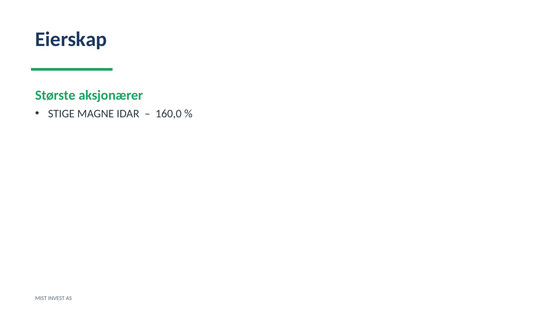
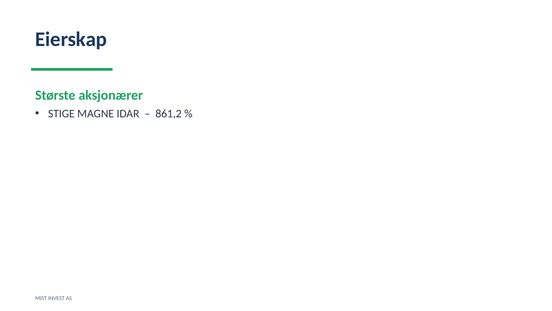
160,0: 160,0 -> 861,2 (169, 114)
